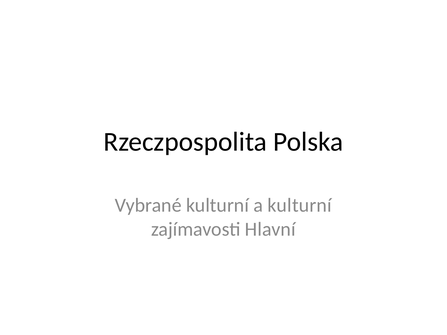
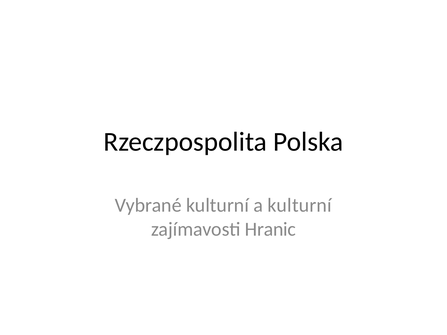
Hlavní: Hlavní -> Hranic (270, 229)
